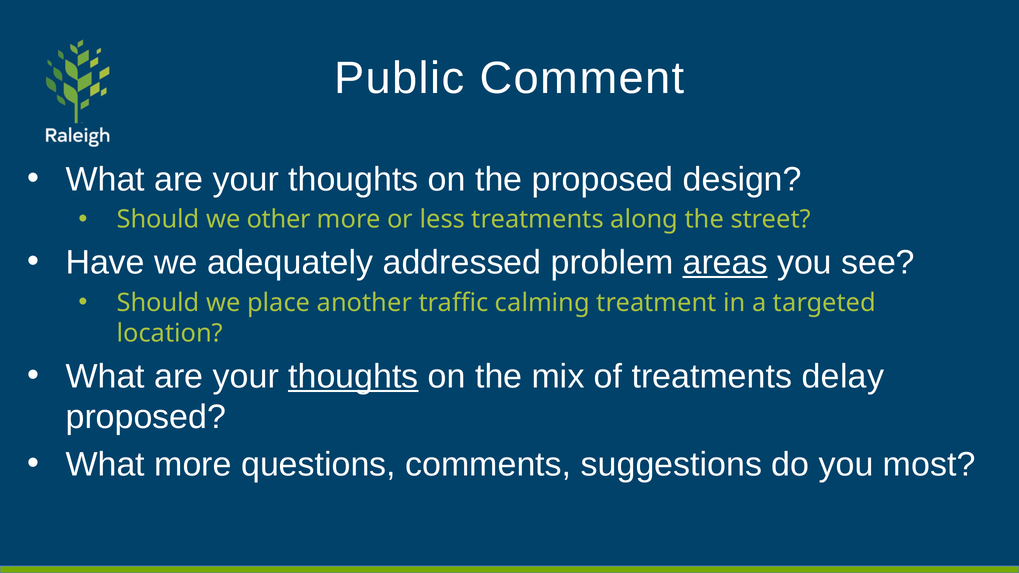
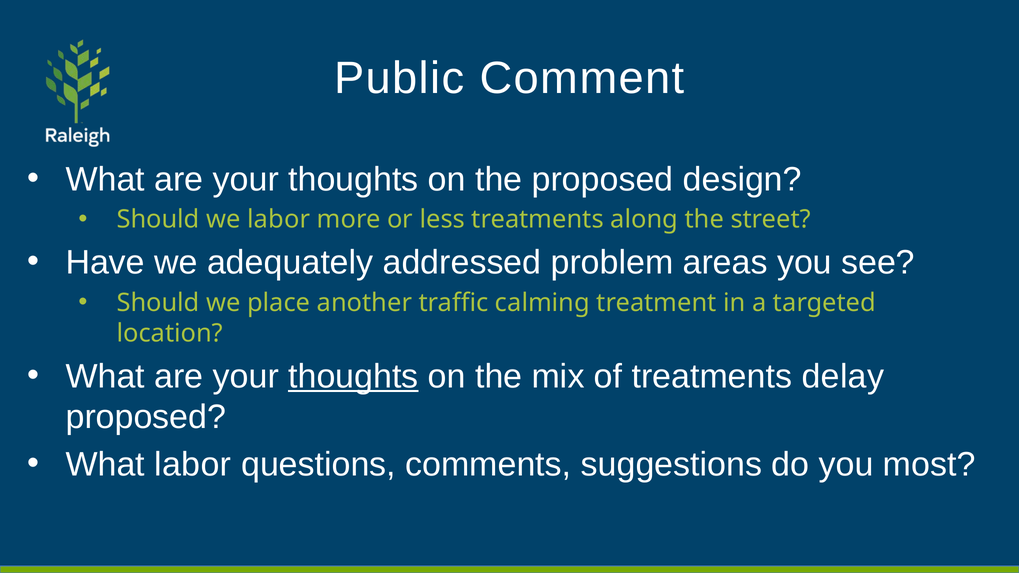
we other: other -> labor (279, 220)
areas underline: present -> none (725, 263)
What more: more -> labor (193, 465)
